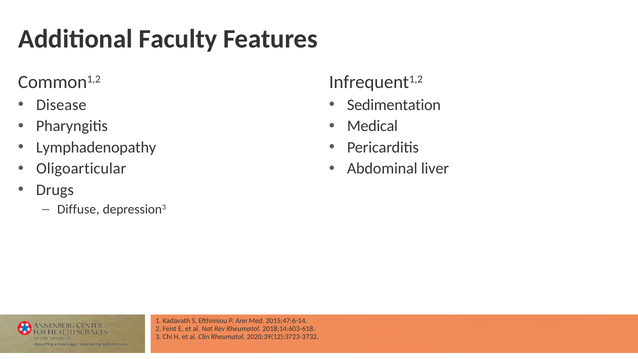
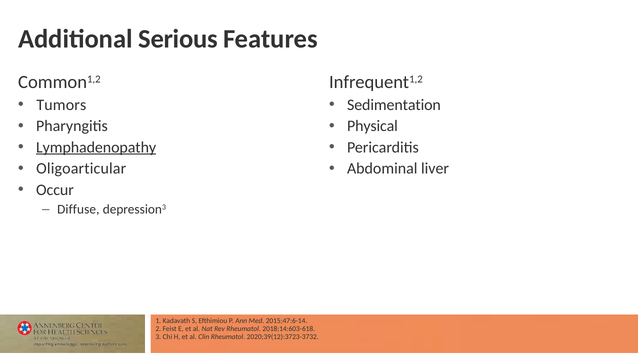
Faculty: Faculty -> Serious (178, 39)
Disease: Disease -> Tumors (61, 105)
Medical: Medical -> Physical (372, 126)
Lymphadenopathy underline: none -> present (96, 147)
Drugs: Drugs -> Occur (55, 190)
